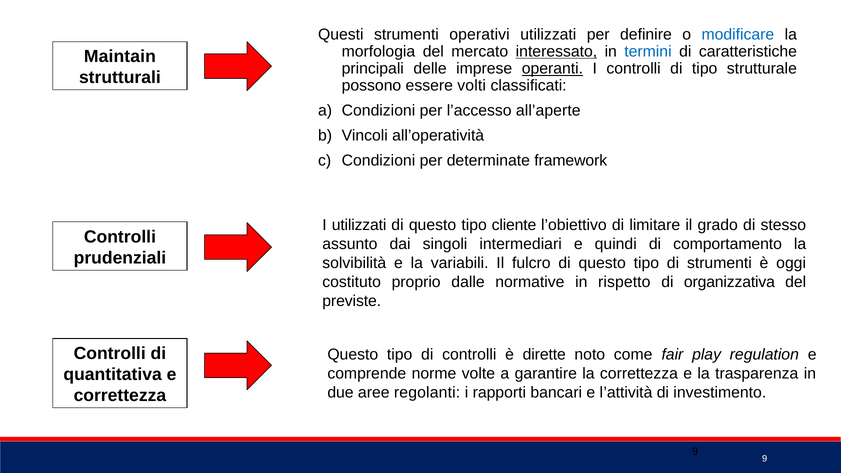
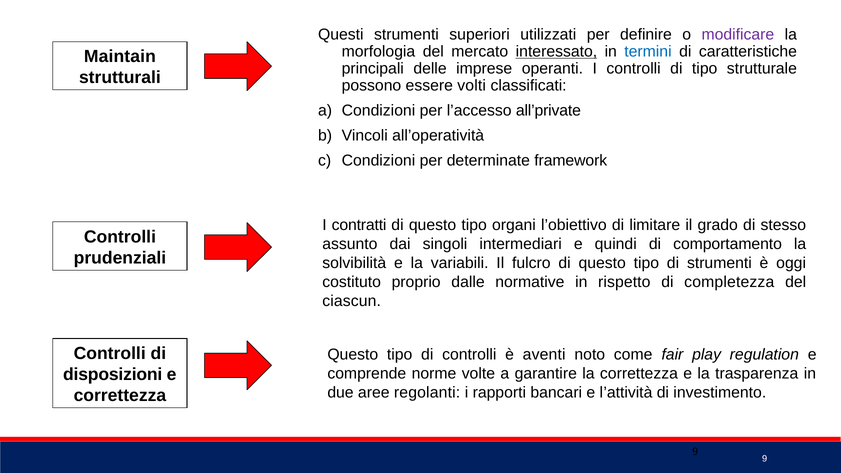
operativi: operativi -> superiori (480, 34)
modificare colour: blue -> purple (738, 34)
operanti underline: present -> none (552, 69)
all’aperte: all’aperte -> all’private (548, 110)
I utilizzati: utilizzati -> contratti (359, 225)
cliente: cliente -> organi (514, 225)
organizzativa: organizzativa -> completezza (729, 282)
previste: previste -> ciascun (352, 301)
dirette: dirette -> aventi (544, 355)
quantitativa: quantitativa -> disposizioni (113, 374)
